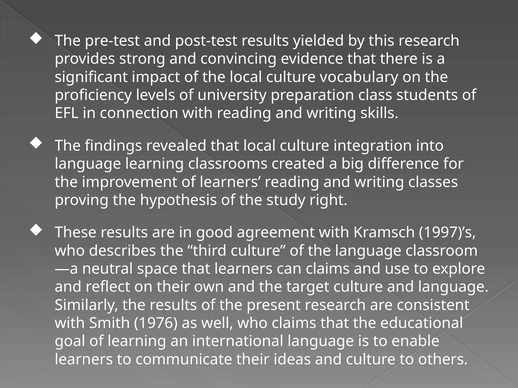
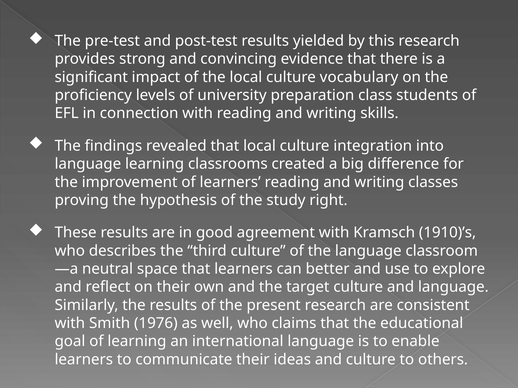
1997)’s: 1997)’s -> 1910)’s (447, 233)
can claims: claims -> better (328, 269)
